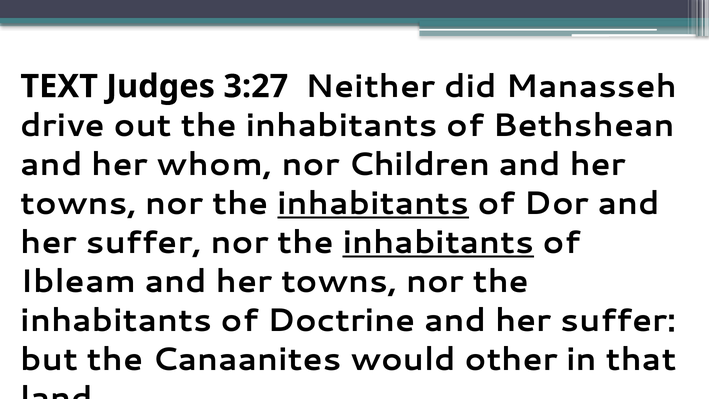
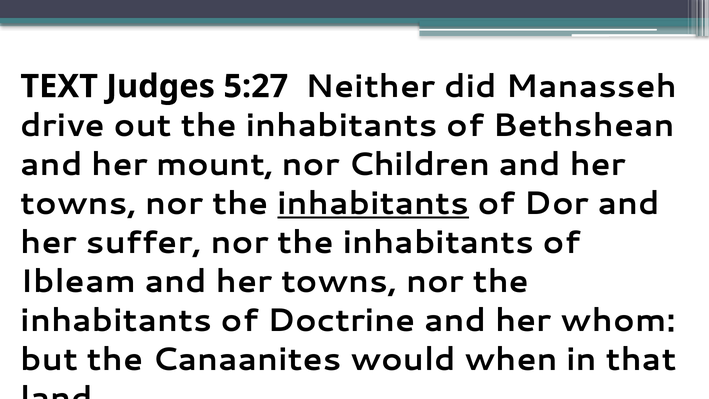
3:27: 3:27 -> 5:27 (256, 86)
whom: whom -> mount (215, 164)
inhabitants underline: present -> none (438, 242)
suffer: suffer -> whom (618, 320)
other: other -> when (511, 359)
